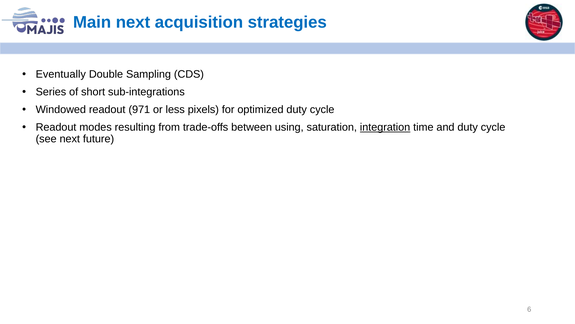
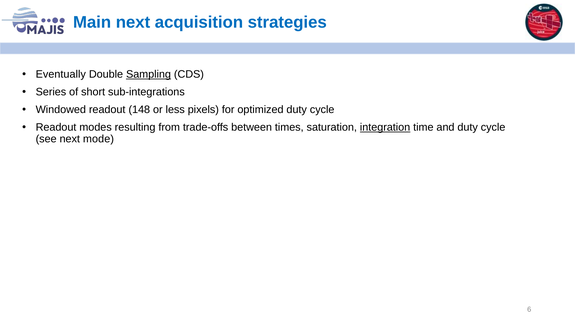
Sampling underline: none -> present (149, 74)
971: 971 -> 148 (139, 110)
using: using -> times (289, 127)
future: future -> mode (98, 139)
